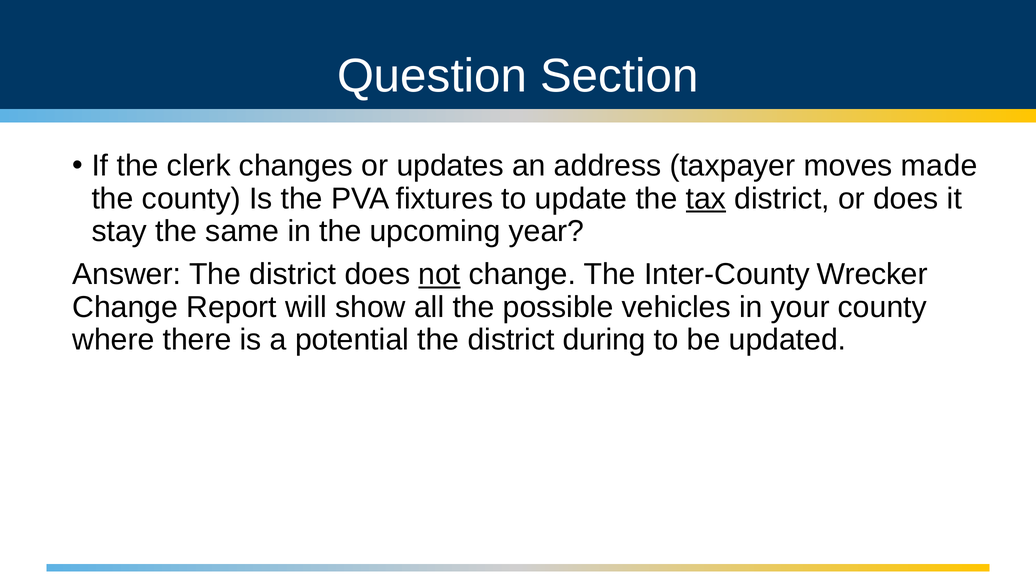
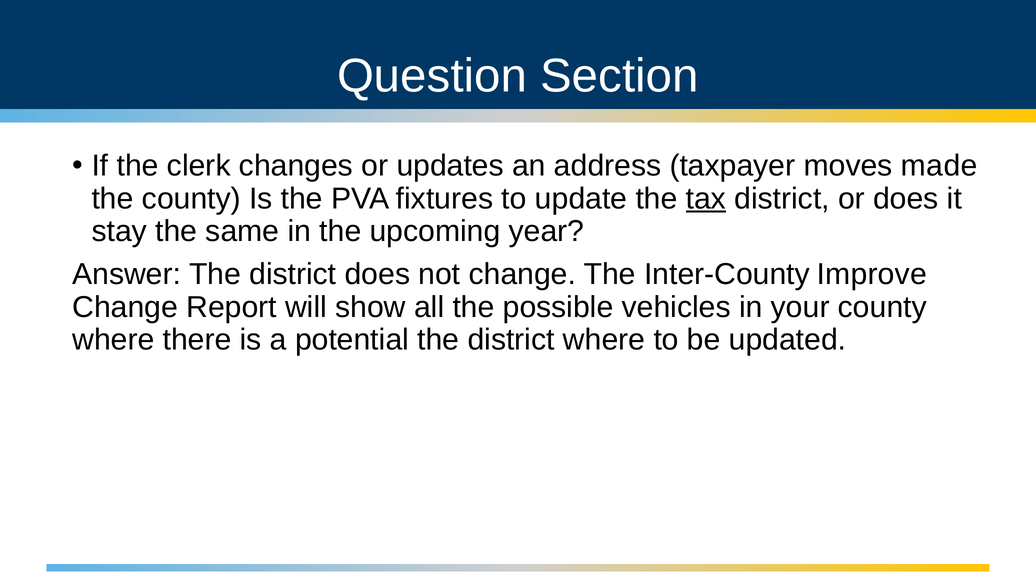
not underline: present -> none (439, 274)
Wrecker: Wrecker -> Improve (872, 274)
district during: during -> where (604, 340)
